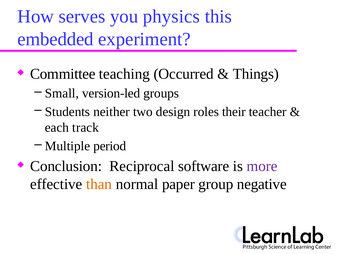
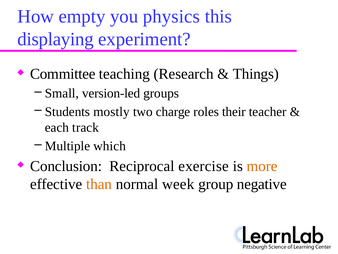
serves: serves -> empty (82, 17)
embedded: embedded -> displaying (56, 39)
Occurred: Occurred -> Research (184, 74)
neither: neither -> mostly (112, 112)
design: design -> charge (173, 112)
period: period -> which (110, 146)
software: software -> exercise (204, 166)
more colour: purple -> orange (262, 166)
paper: paper -> week (178, 184)
